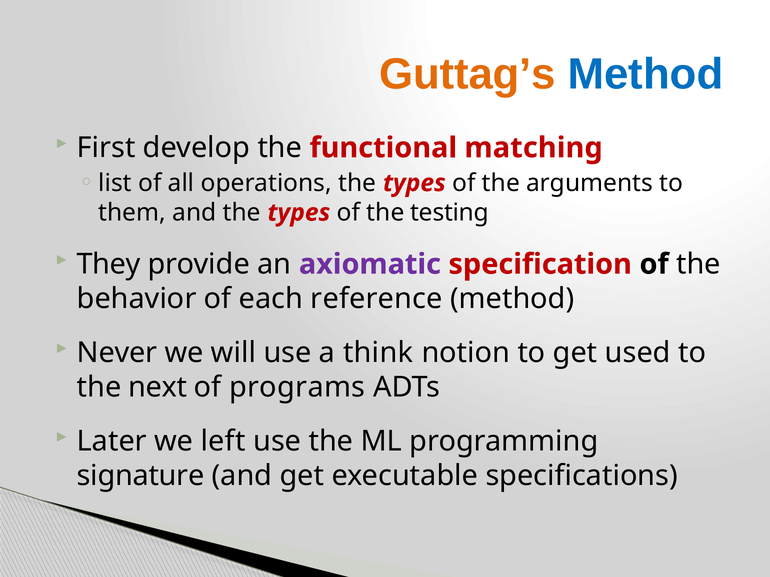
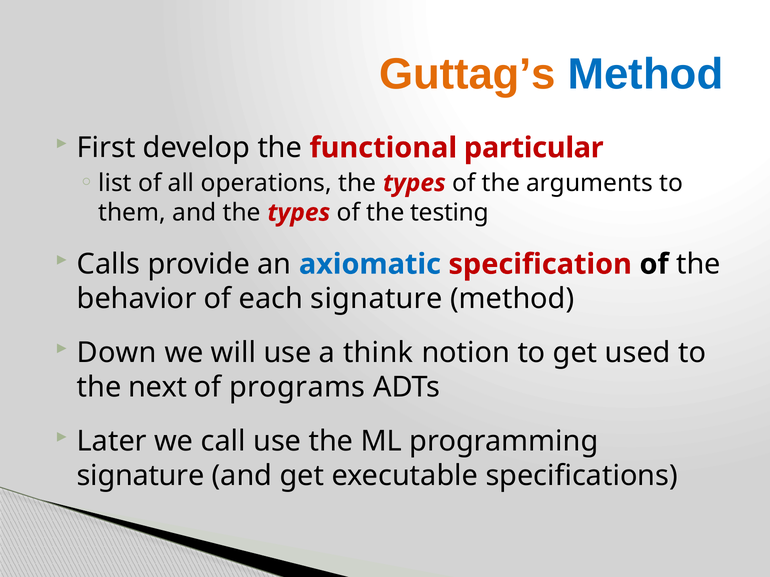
matching: matching -> particular (534, 148)
They: They -> Calls (109, 264)
axiomatic colour: purple -> blue (370, 264)
each reference: reference -> signature (376, 299)
Never: Never -> Down (117, 353)
left: left -> call (223, 442)
